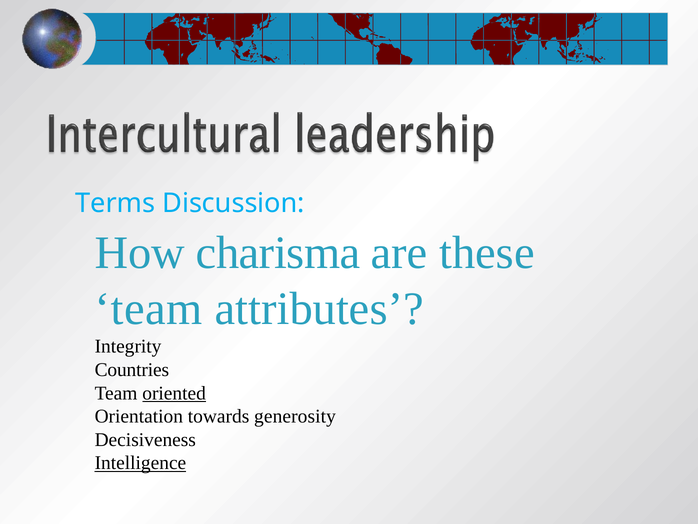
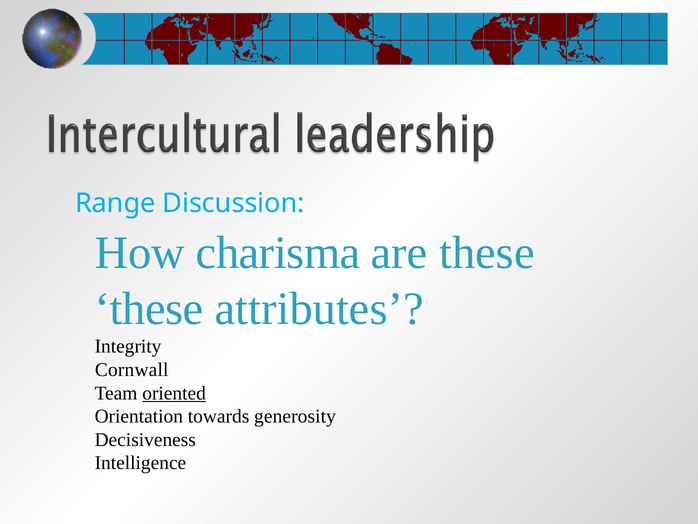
Terms: Terms -> Range (115, 203)
team: team -> these (149, 309)
Countries: Countries -> Cornwall (132, 369)
Intelligence underline: present -> none (140, 463)
